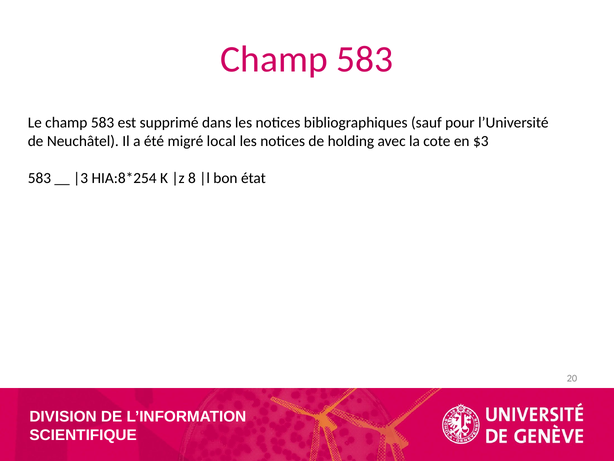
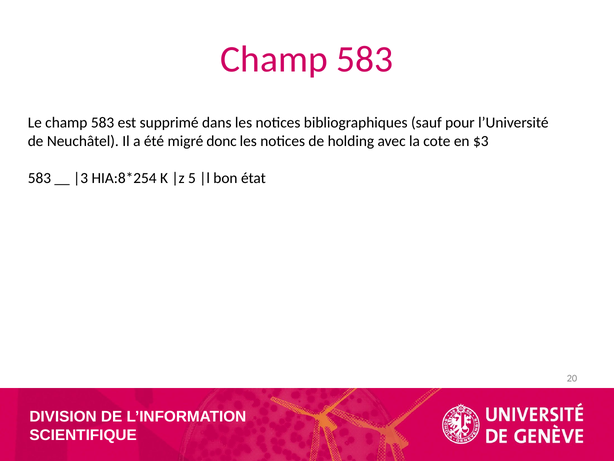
local: local -> donc (222, 141)
8: 8 -> 5 (192, 178)
